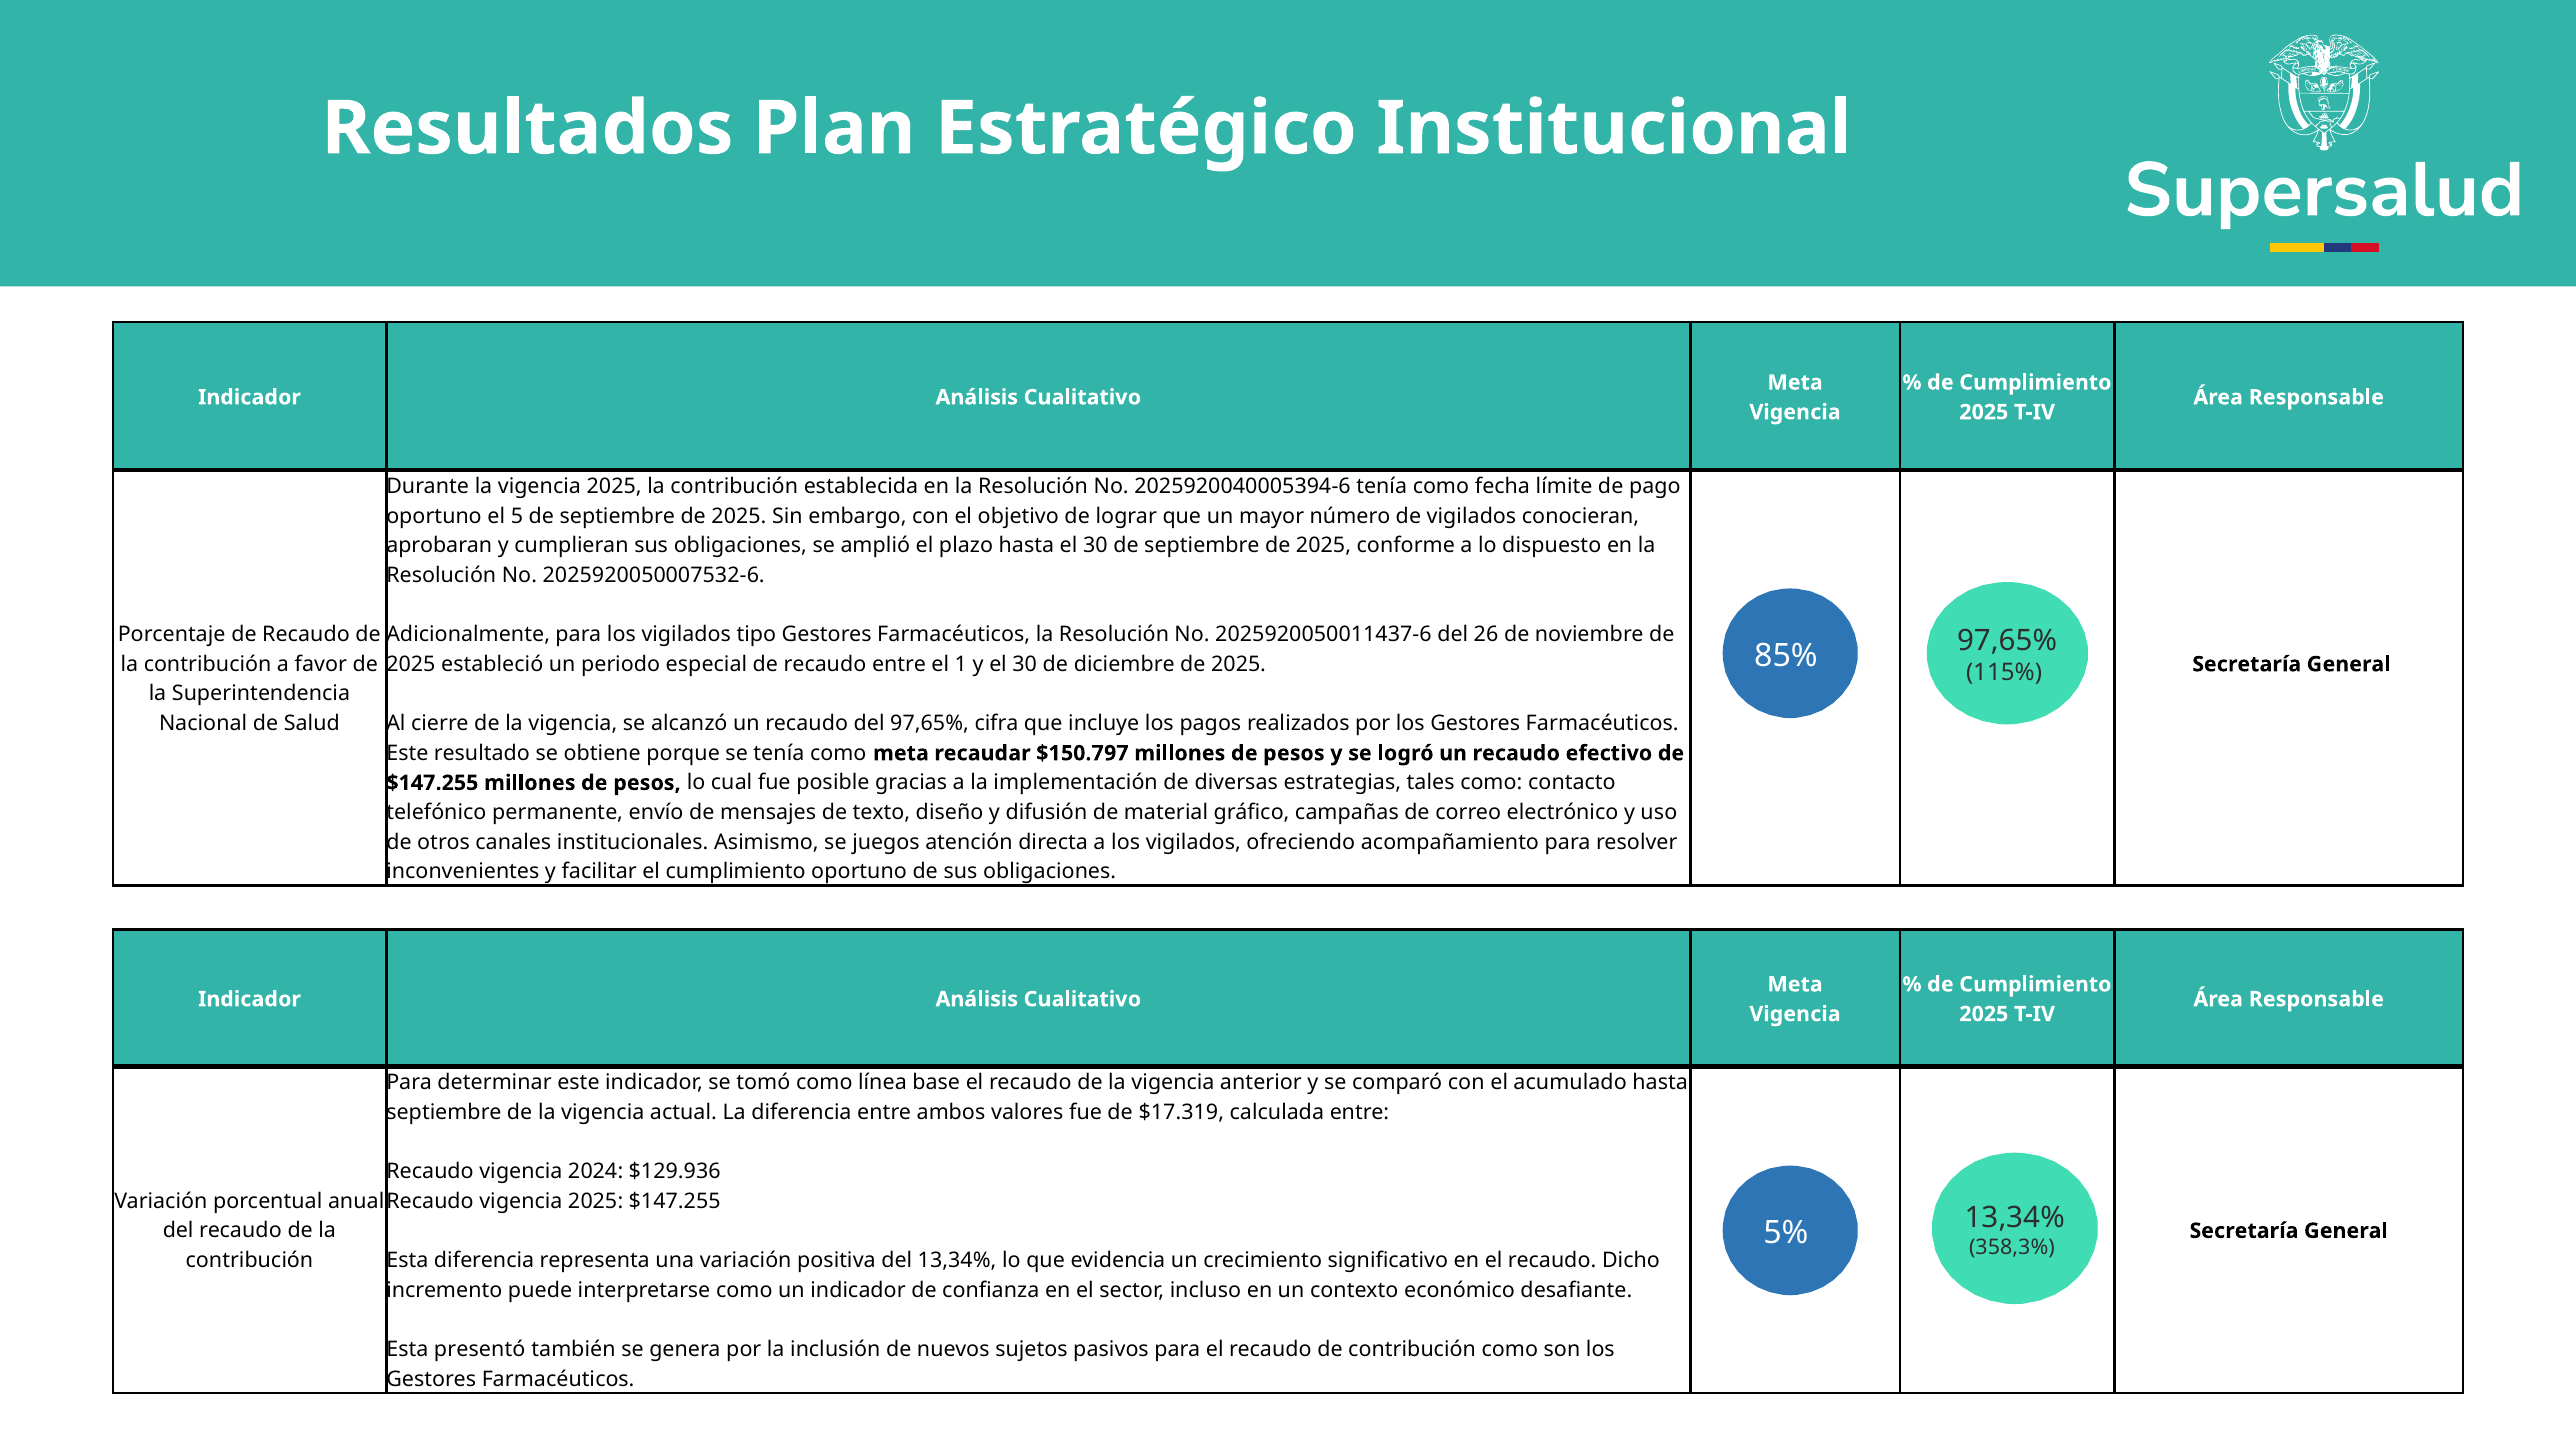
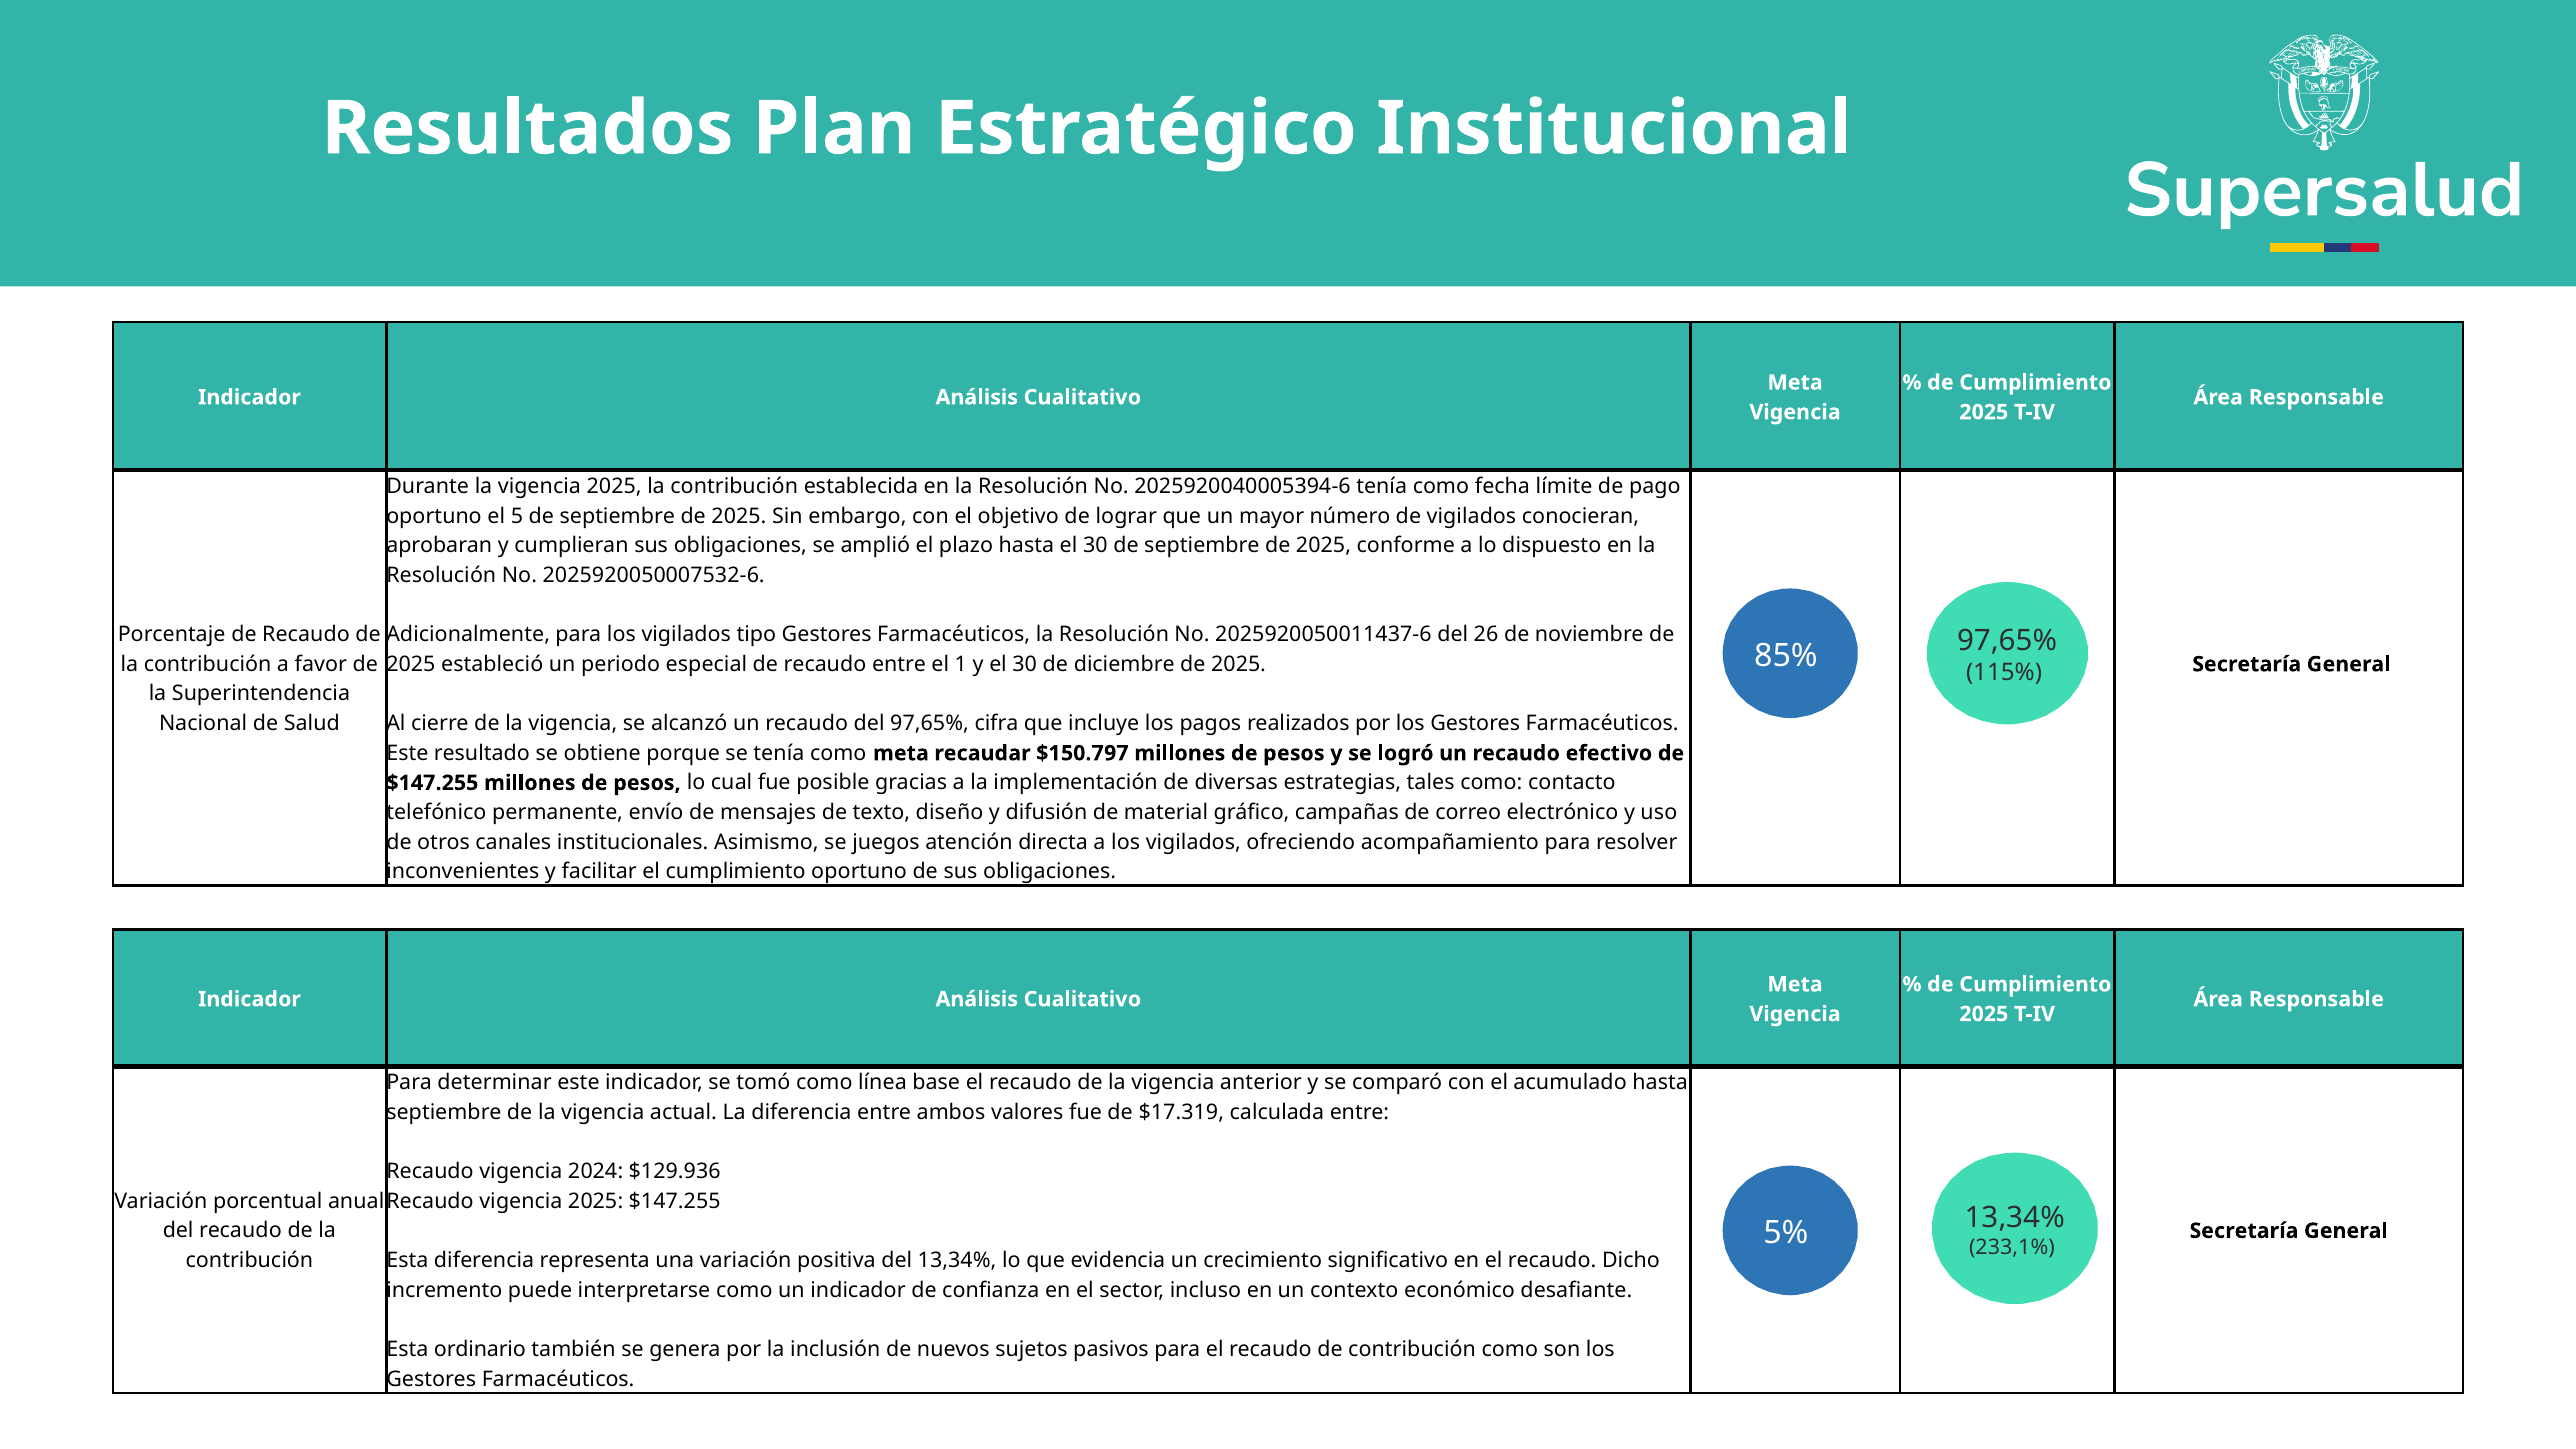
358,3%: 358,3% -> 233,1% (2012, 1248)
presentó: presentó -> ordinario (480, 1349)
